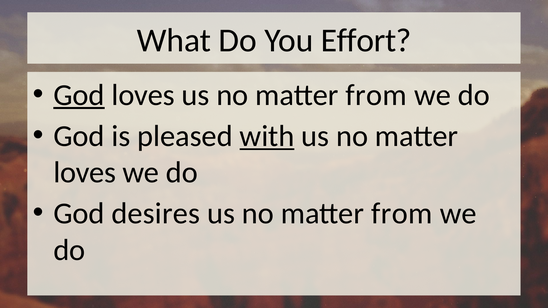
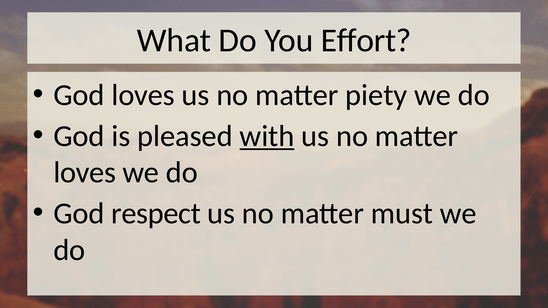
God underline: present -> none (79, 95)
from: from -> piety (376, 95)
desires: desires -> respect (156, 214)
from: from -> must (402, 214)
